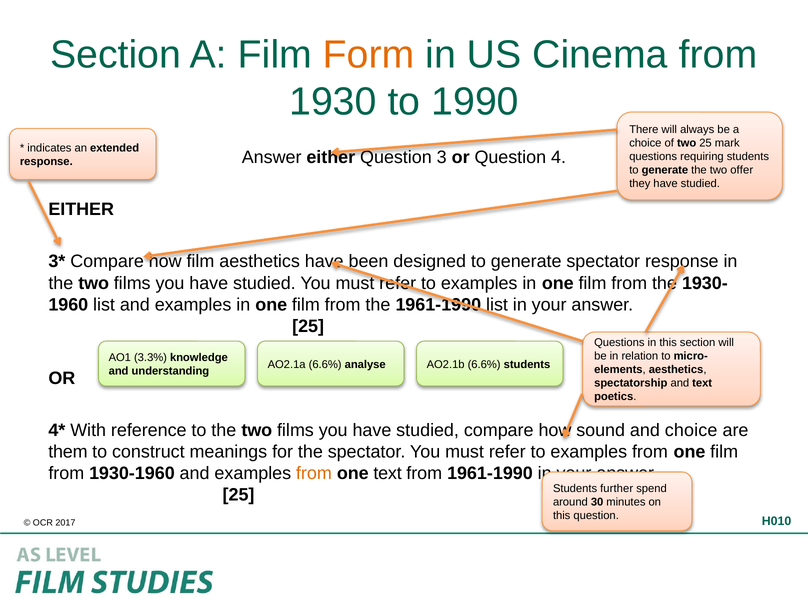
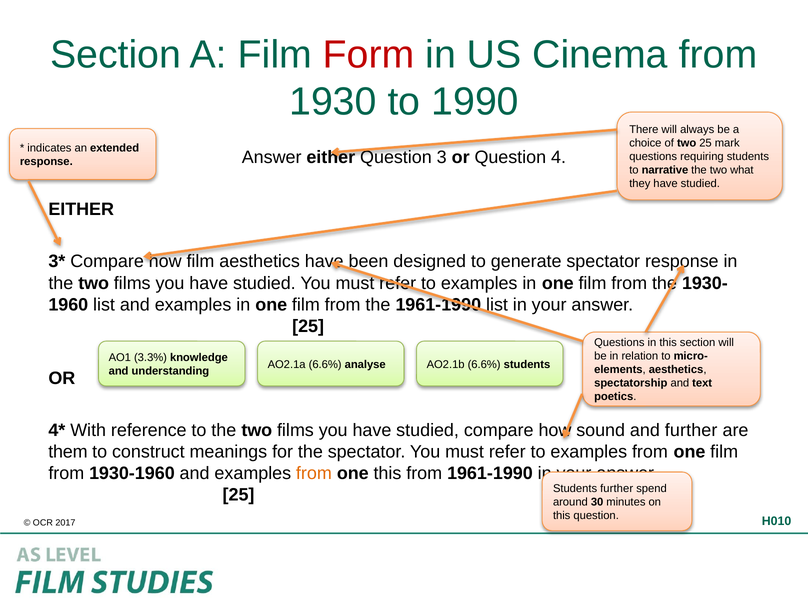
Form colour: orange -> red (369, 55)
generate: generate -> narrative (665, 170)
offer: offer -> what (742, 170)
and choice: choice -> further (691, 430)
one text: text -> this (387, 473)
